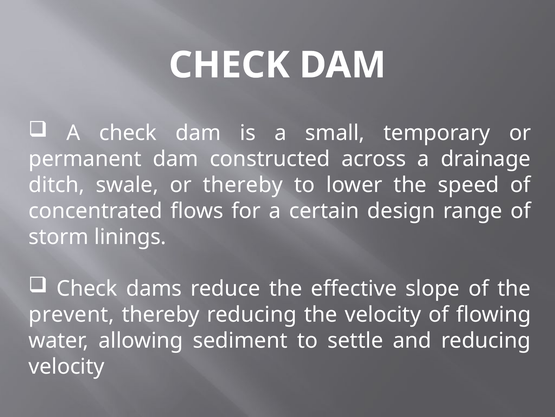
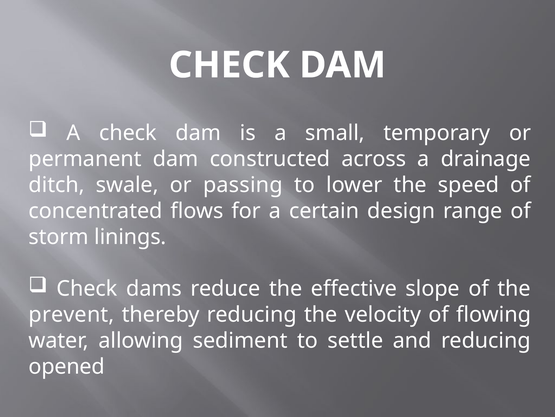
or thereby: thereby -> passing (243, 185)
velocity: velocity -> opened (67, 366)
